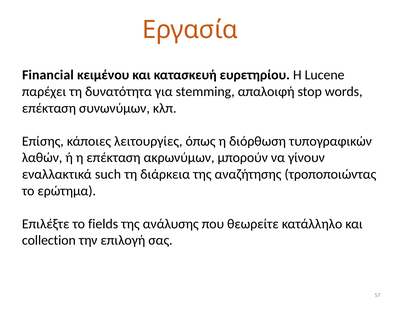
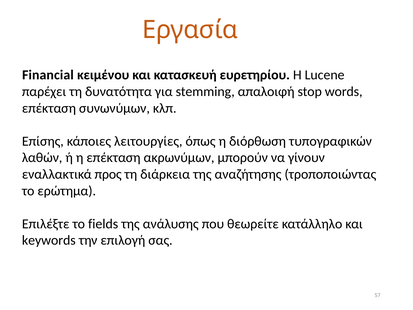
such: such -> προς (108, 174)
collection: collection -> keywords (49, 240)
